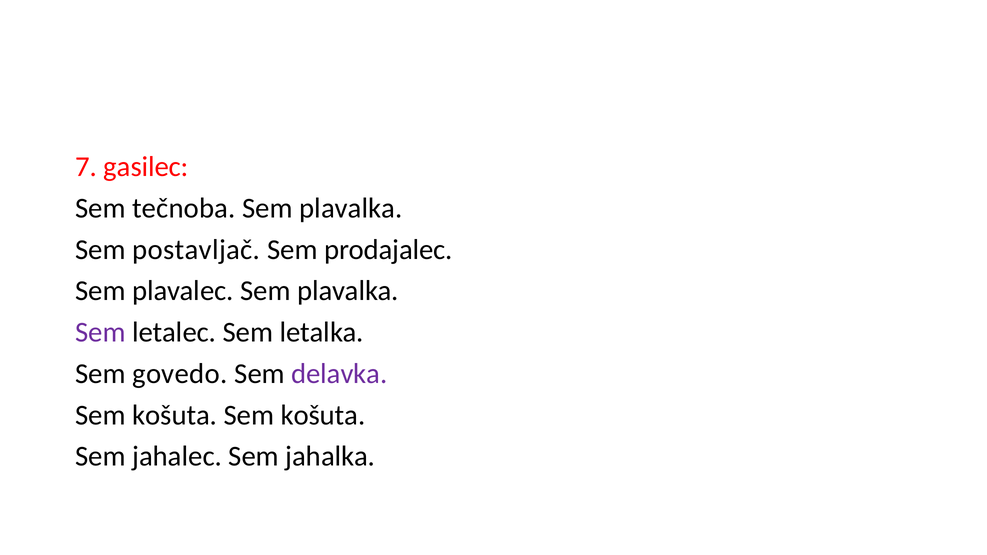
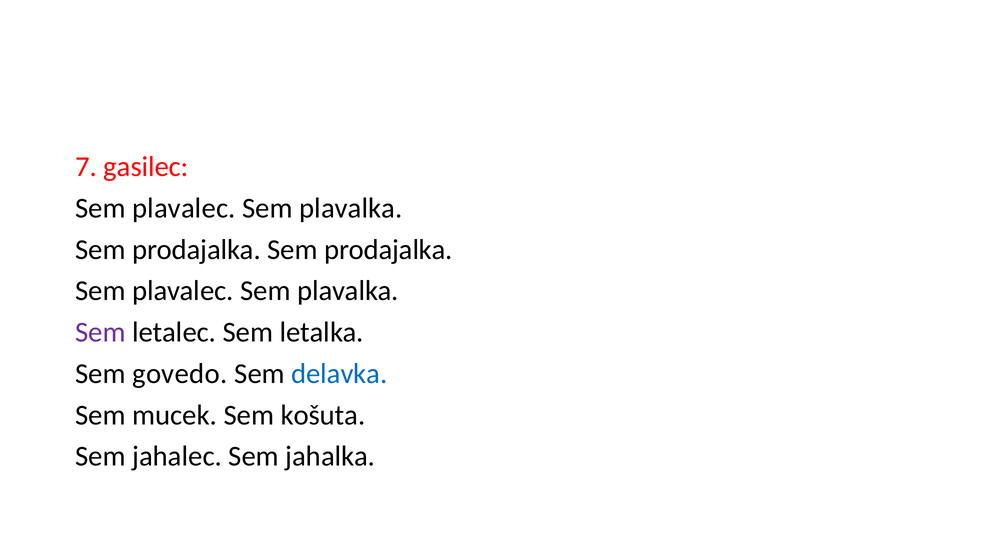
tečnoba: tečnoba -> plavalec (184, 208)
postavljač: postavljač -> prodajalka (196, 250)
prodajalec: prodajalec -> prodajalka (388, 250)
delavka colour: purple -> blue (339, 374)
košuta: košuta -> mucek (175, 415)
